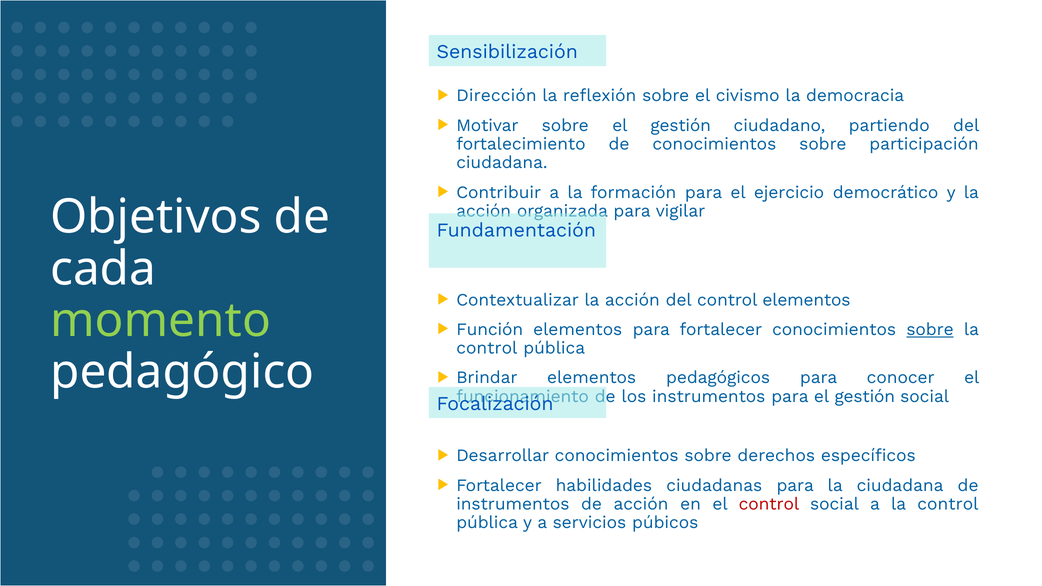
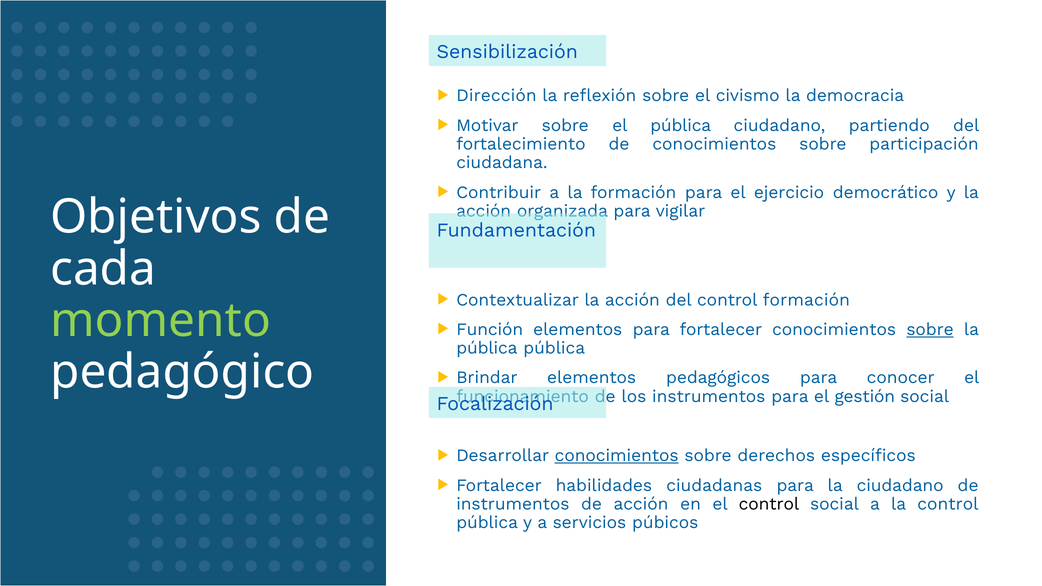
sobre el gestión: gestión -> pública (681, 125)
control elementos: elementos -> formación (806, 300)
control: control -> pública (487, 348)
conocimientos underline: none -> present (617, 456)
la ciudadana: ciudadana -> ciudadano (900, 485)
control colour: red -> black (769, 504)
